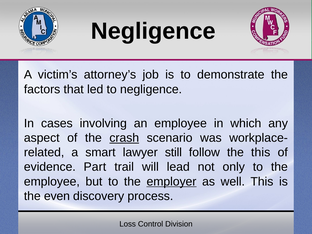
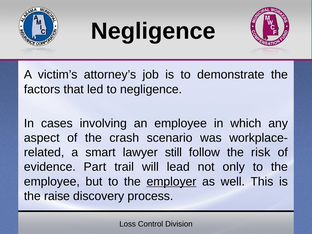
crash underline: present -> none (124, 138)
the this: this -> risk (261, 152)
even: even -> raise (57, 196)
